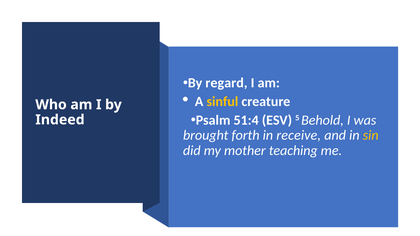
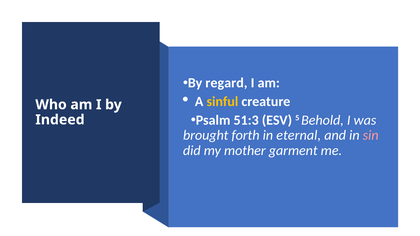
51:4: 51:4 -> 51:3 (246, 120)
receive: receive -> eternal (299, 135)
sin colour: yellow -> pink (371, 135)
teaching: teaching -> garment (293, 151)
